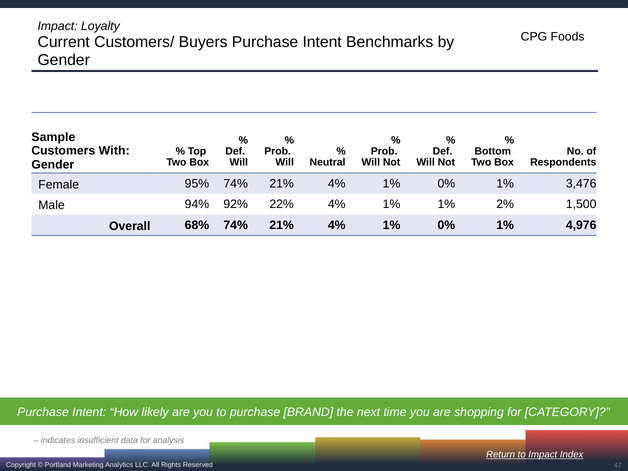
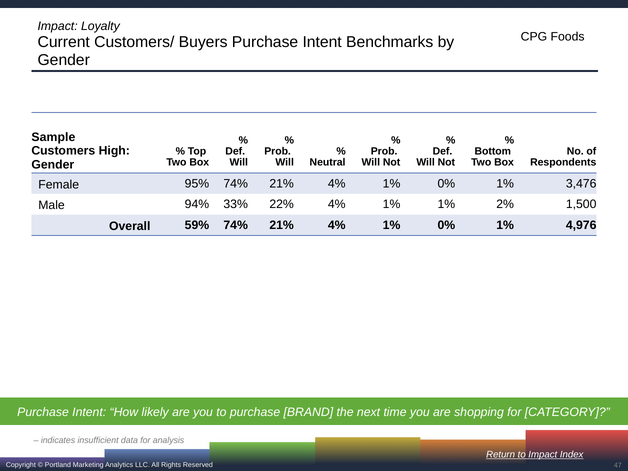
With: With -> High (114, 151)
92%: 92% -> 33% (236, 204)
68%: 68% -> 59% (197, 225)
